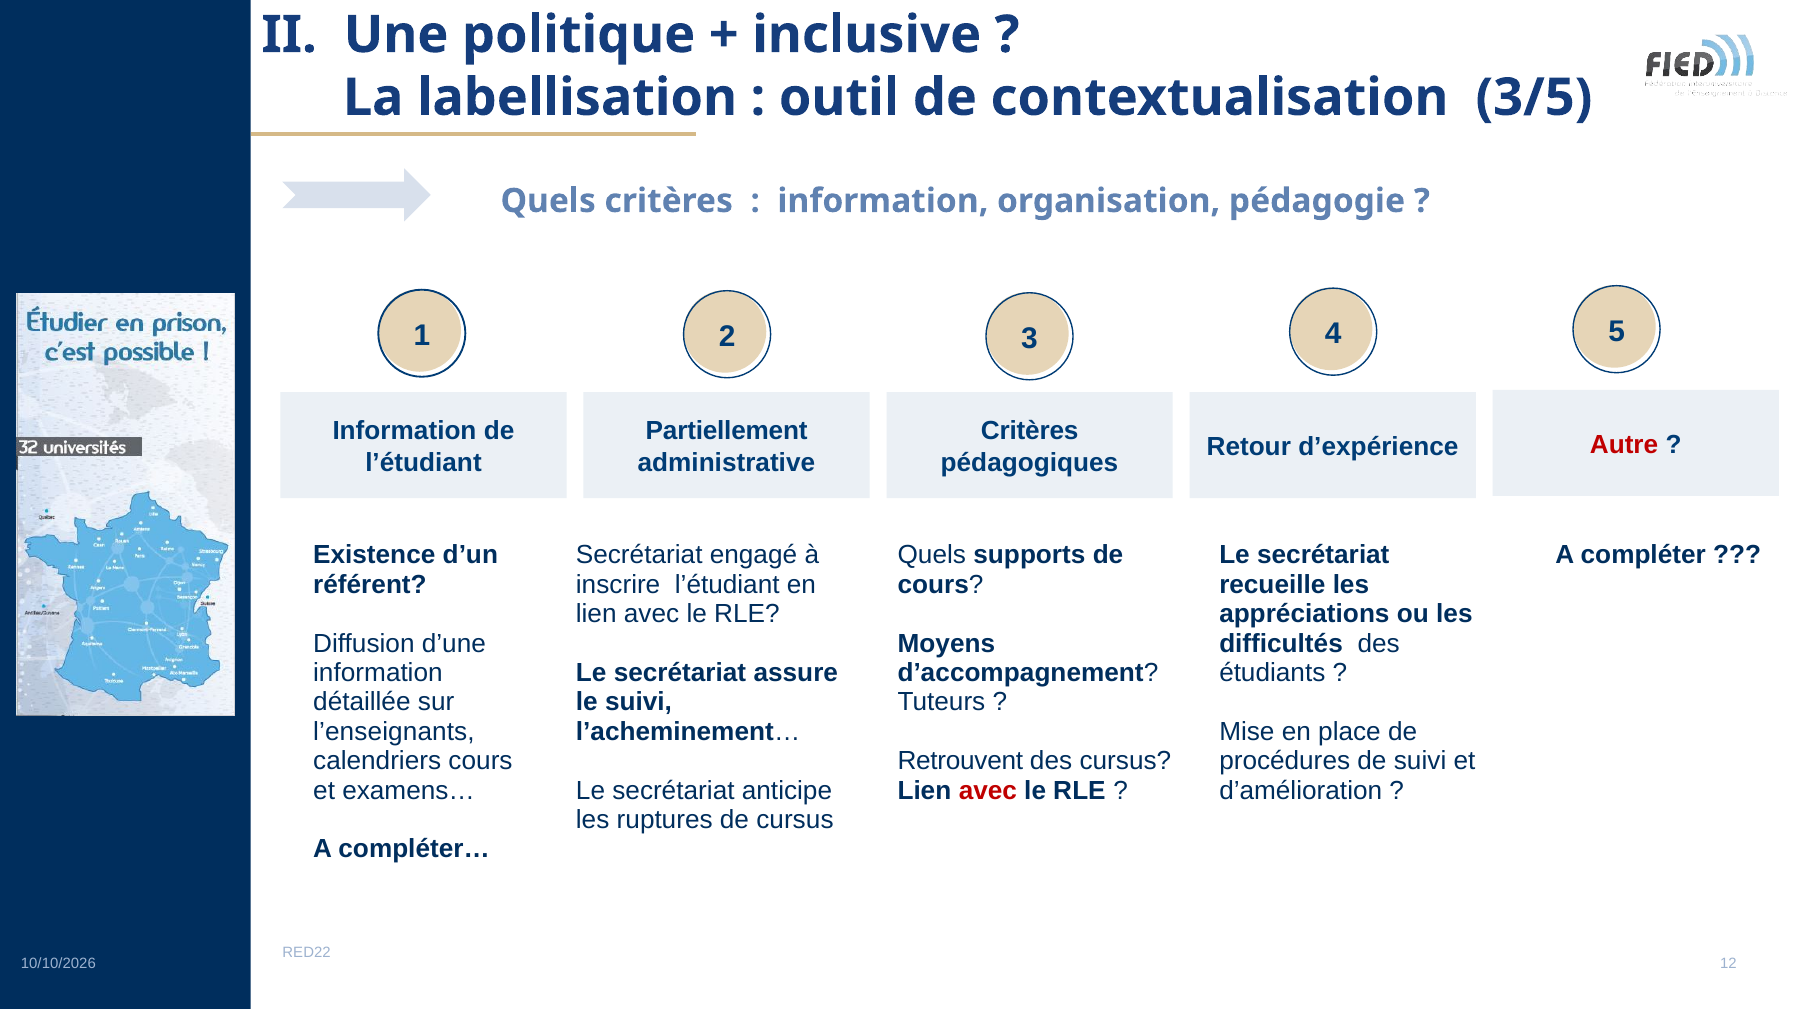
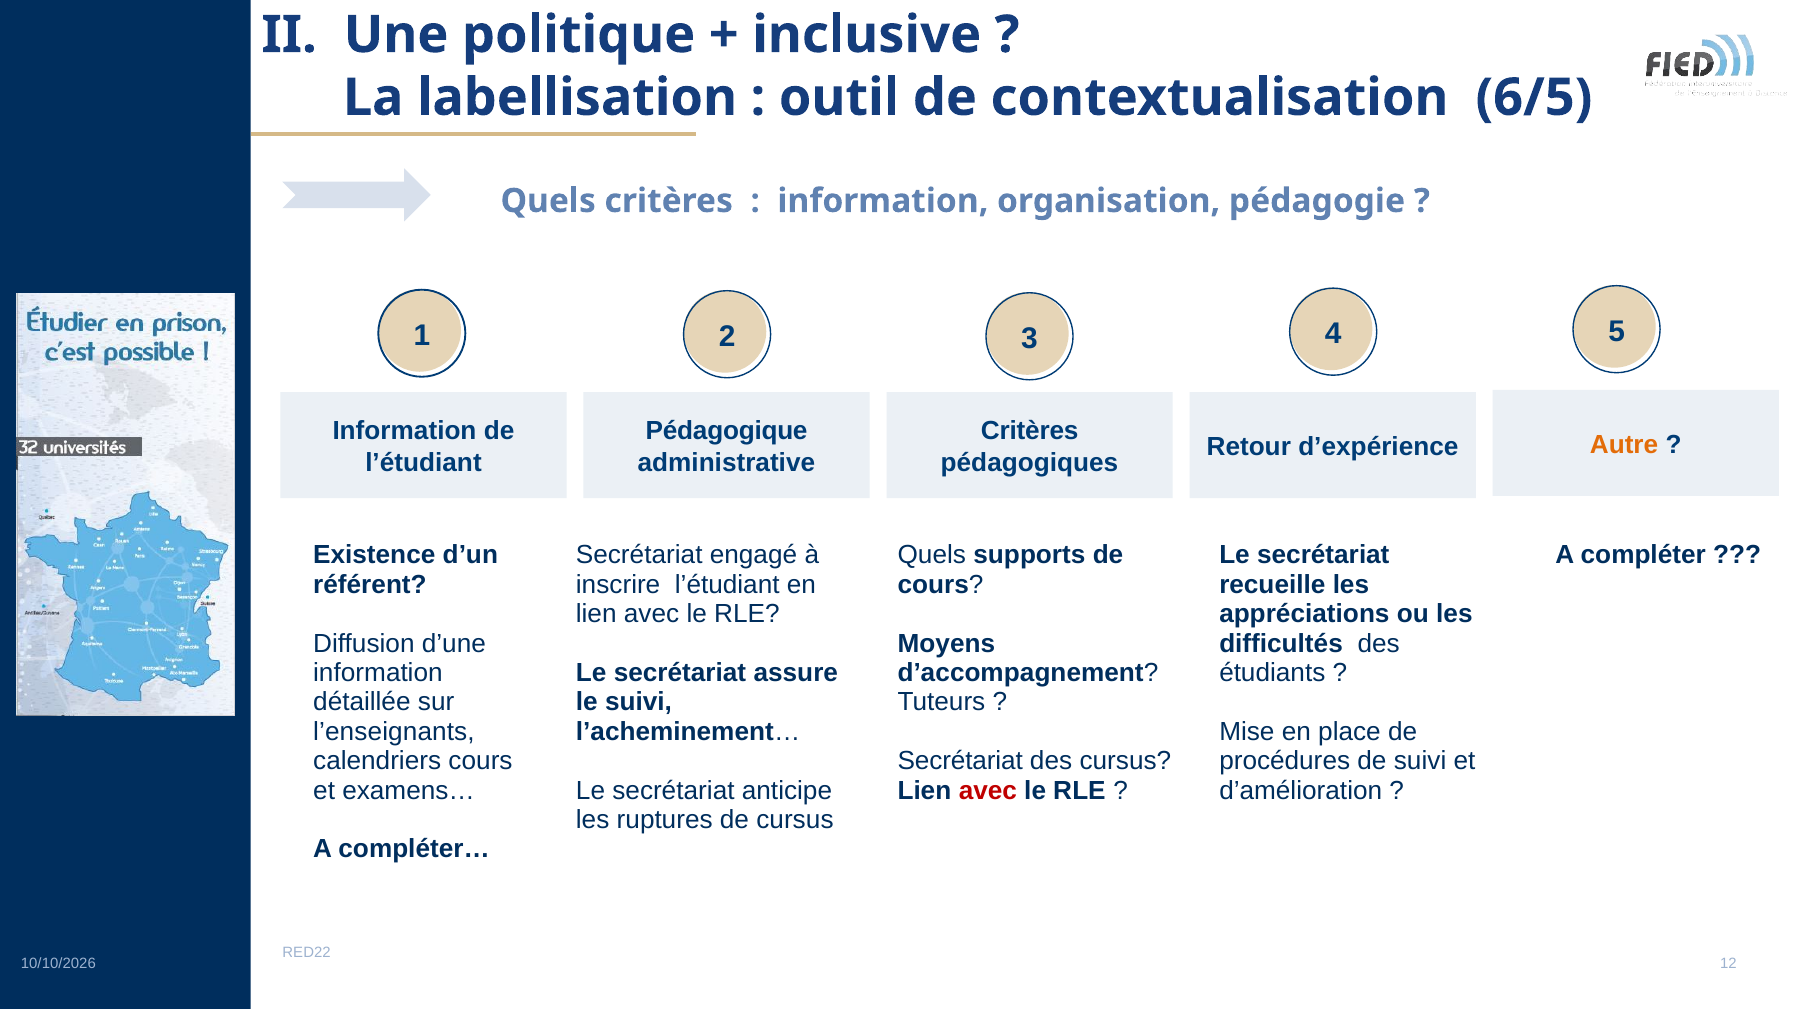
3/5: 3/5 -> 6/5 (1534, 98)
Partiellement: Partiellement -> Pédagogique (727, 431)
Autre colour: red -> orange (1624, 445)
Retrouvent: Retrouvent -> Secrétariat (960, 761)
